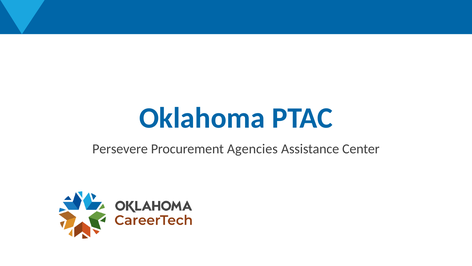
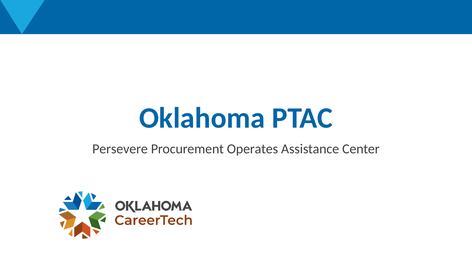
Agencies: Agencies -> Operates (252, 149)
